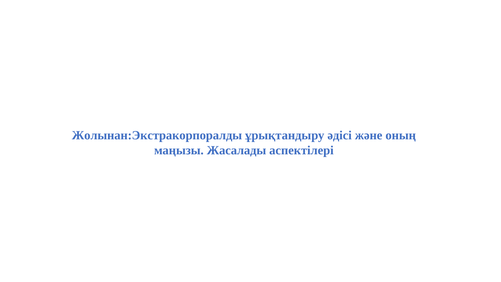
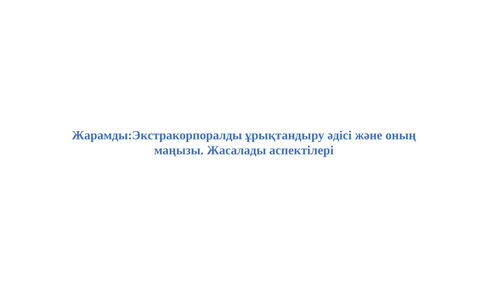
Жолынан:Экстракорпоралды: Жолынан:Экстракорпоралды -> Жарамды:Экстракорпоралды (157, 135)
